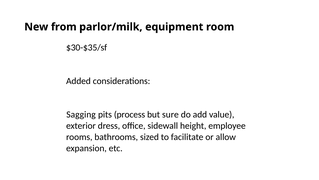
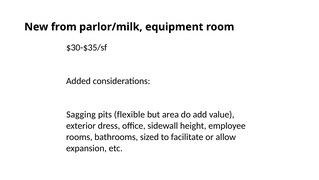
process: process -> flexible (129, 114)
sure: sure -> area (170, 114)
